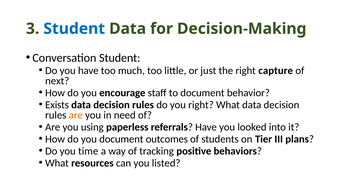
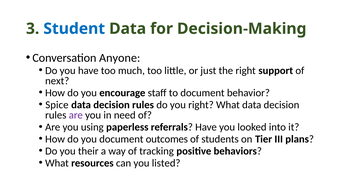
Conversation Student: Student -> Anyone (120, 58)
capture: capture -> support (276, 70)
Exists: Exists -> Spice (57, 105)
are colour: orange -> purple (76, 115)
time: time -> their (88, 151)
